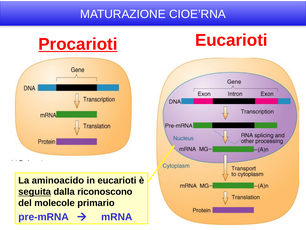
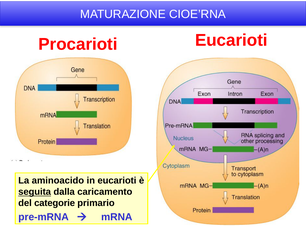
Procarioti underline: present -> none (78, 44)
riconoscono: riconoscono -> caricamento (105, 191)
molecole: molecole -> categorie (55, 203)
